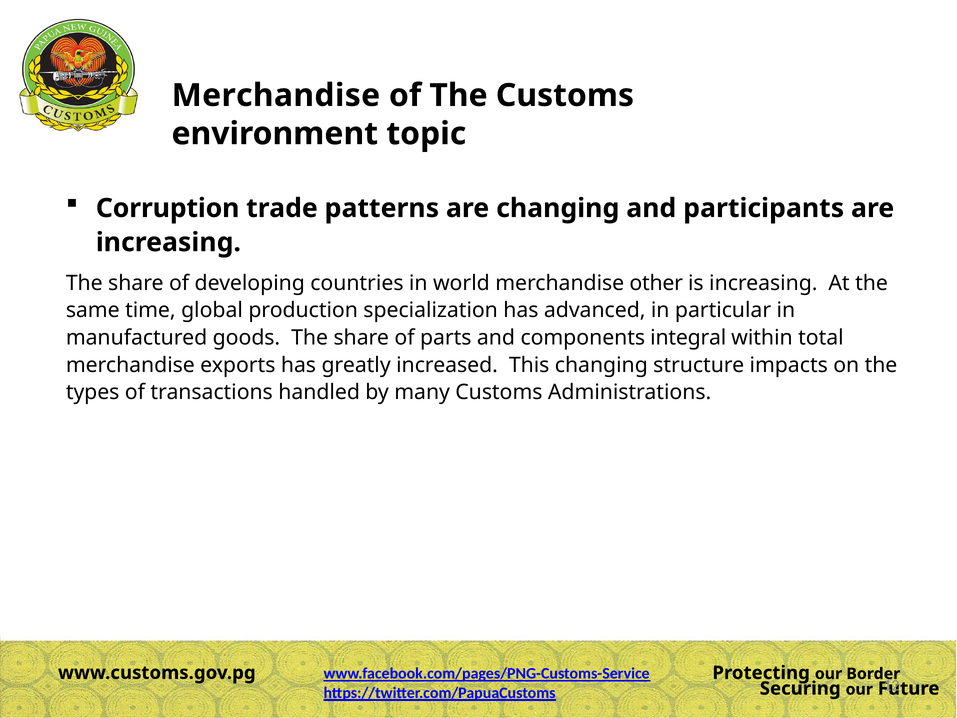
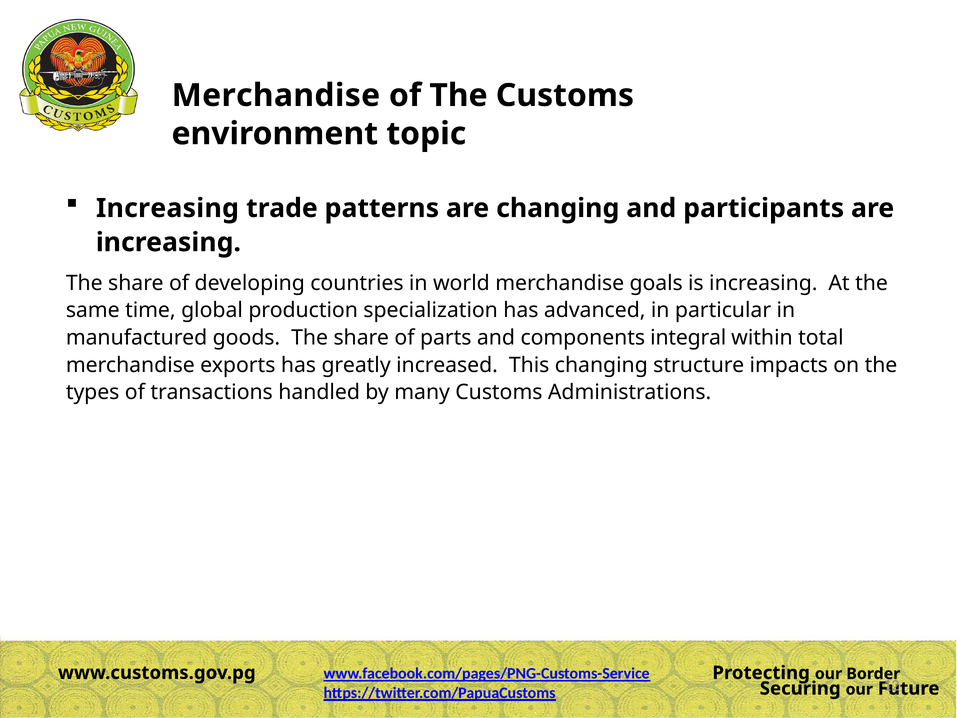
Corruption: Corruption -> Increasing (167, 208)
other: other -> goals (656, 283)
